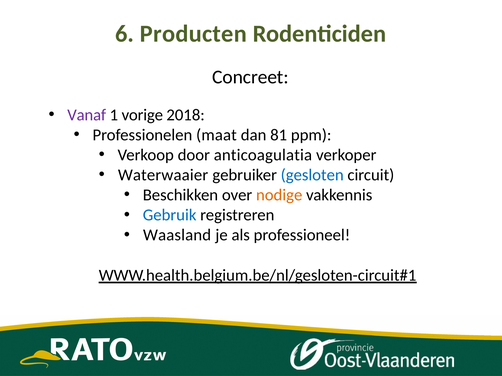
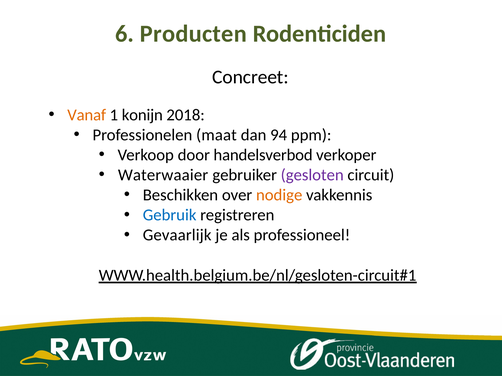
Vanaf colour: purple -> orange (87, 115)
vorige: vorige -> konijn (142, 115)
81: 81 -> 94 (279, 135)
anticoagulatia: anticoagulatia -> handelsverbod (263, 155)
gesloten colour: blue -> purple (312, 175)
Waasland: Waasland -> Gevaarlijk (177, 235)
